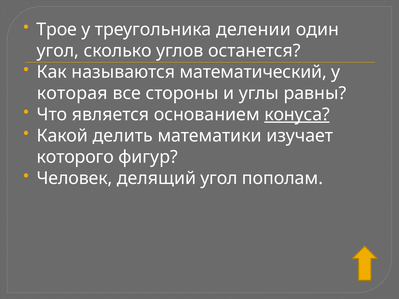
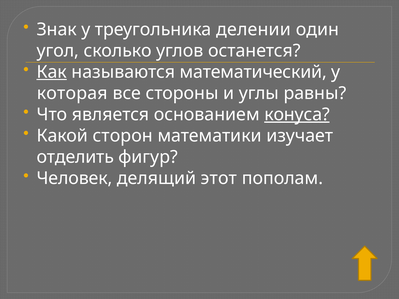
Трое: Трое -> Знак (57, 29)
Как underline: none -> present (52, 72)
делить: делить -> сторон (123, 136)
которого: которого -> отделить (75, 157)
делящий угол: угол -> этот (219, 178)
